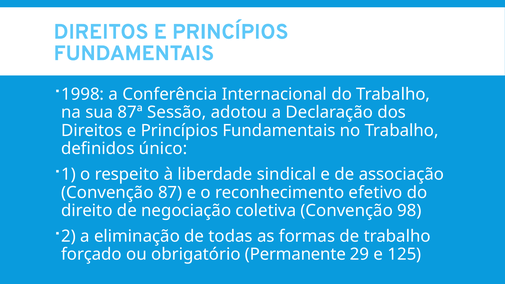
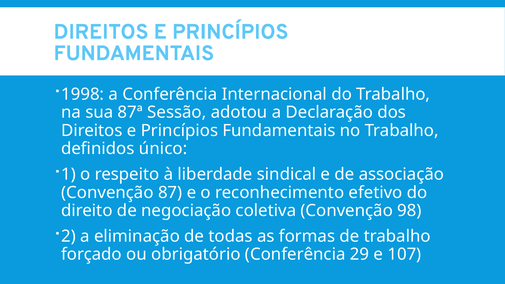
obrigatório Permanente: Permanente -> Conferência (295, 254)
125: 125 -> 107 (404, 254)
